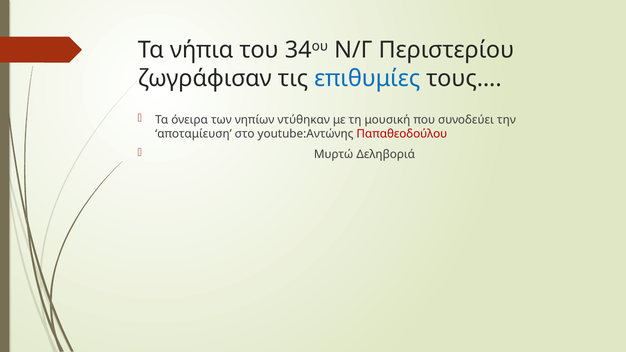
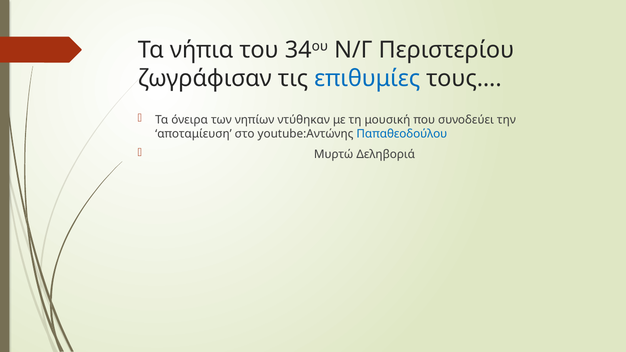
Παπαθεοδούλου colour: red -> blue (402, 134)
